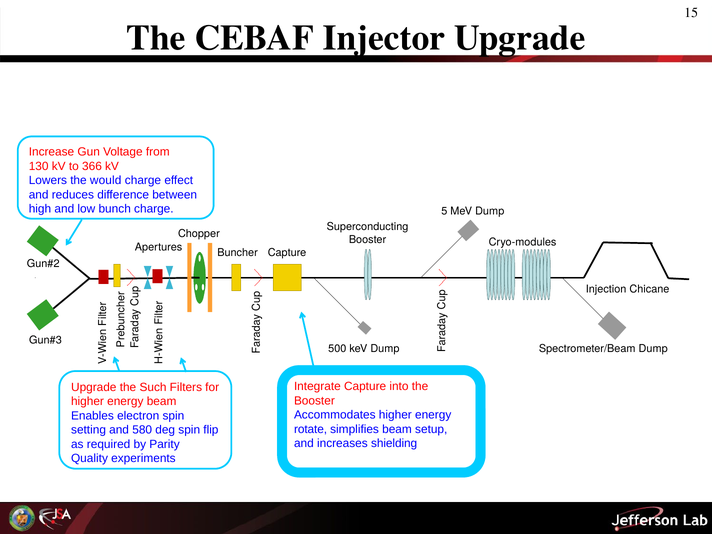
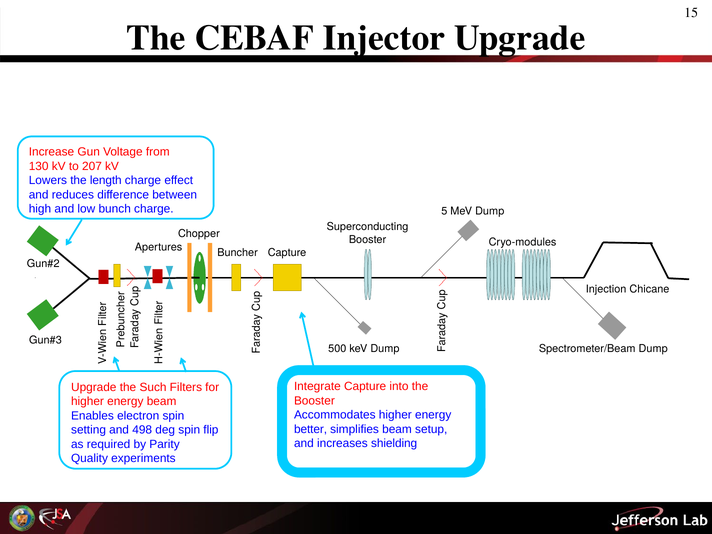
366: 366 -> 207 (92, 166)
would: would -> length (106, 180)
rotate: rotate -> better (311, 429)
580: 580 -> 498 (142, 430)
